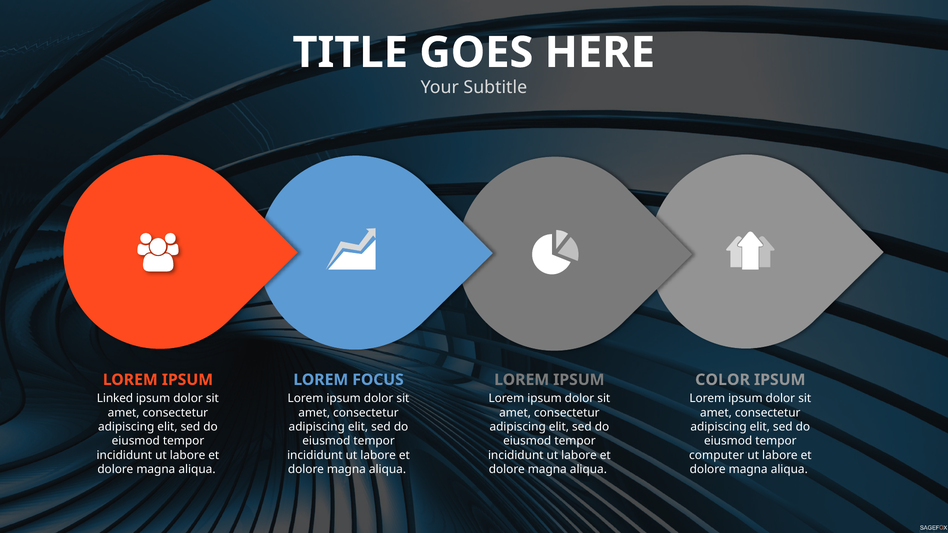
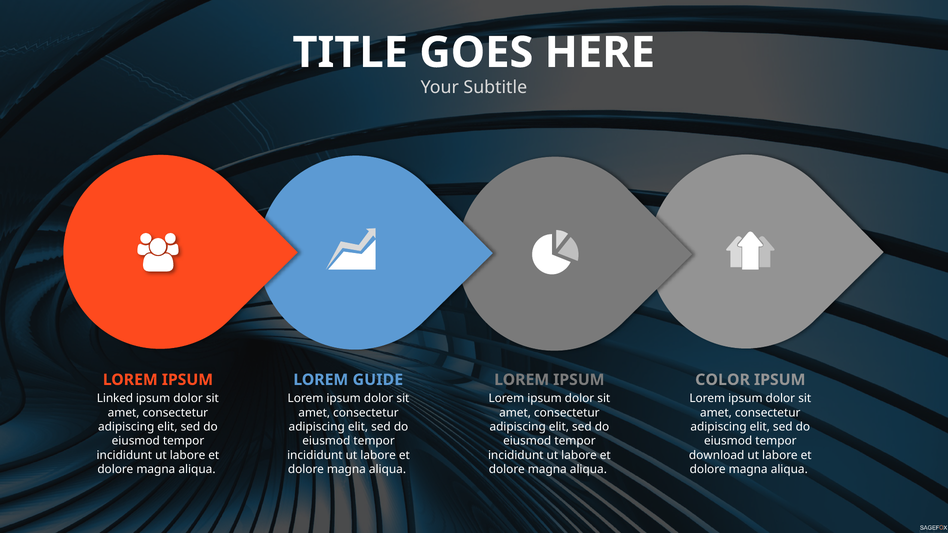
FOCUS: FOCUS -> GUIDE (378, 380)
computer: computer -> download (717, 455)
